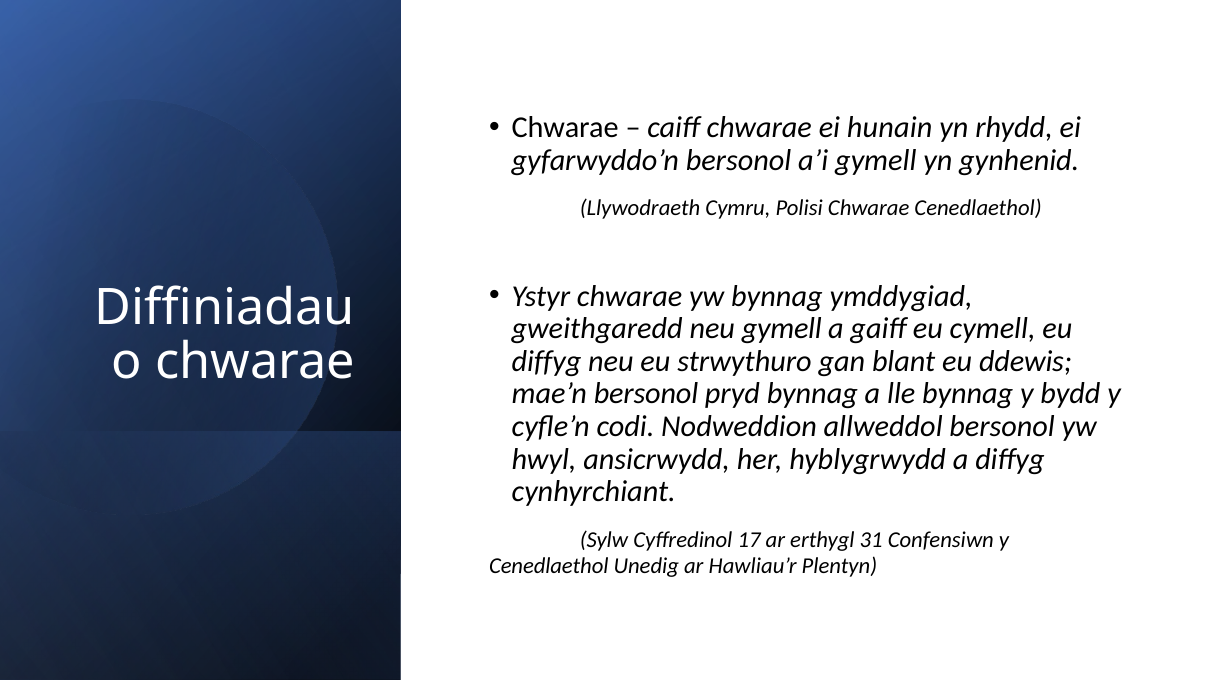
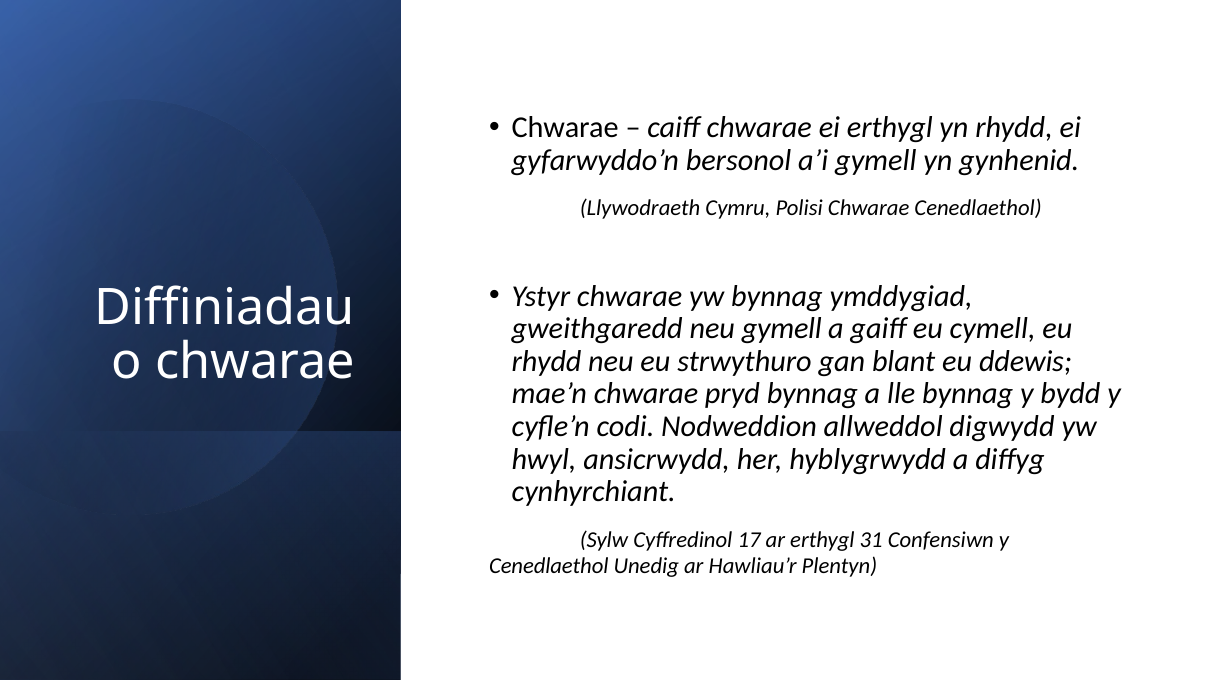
ei hunain: hunain -> erthygl (890, 128)
diffyg: diffyg -> rhydd (547, 362)
mae’n bersonol: bersonol -> chwarae (646, 394)
allweddol bersonol: bersonol -> digwydd (1002, 427)
